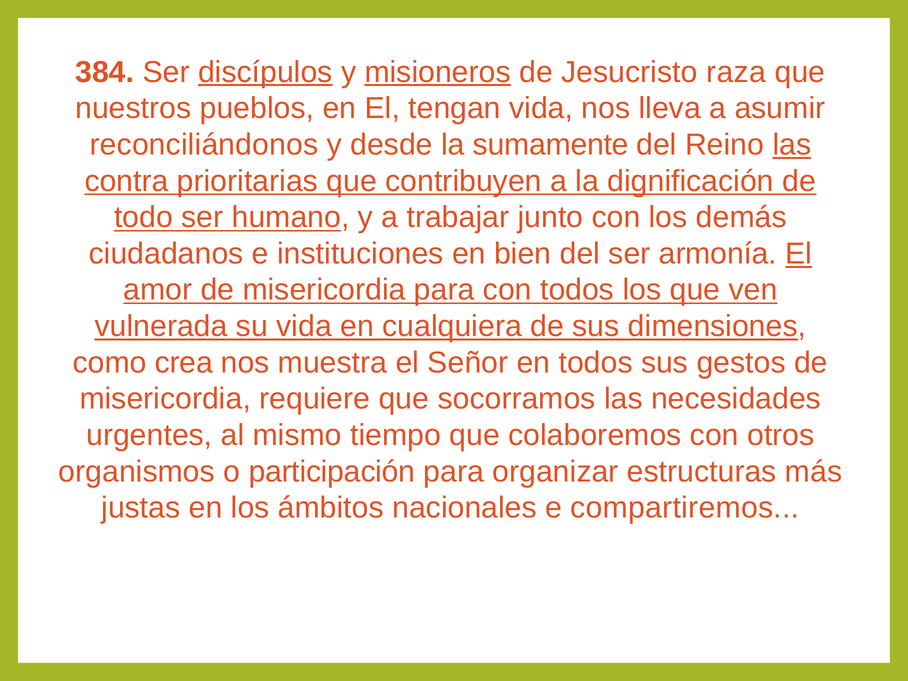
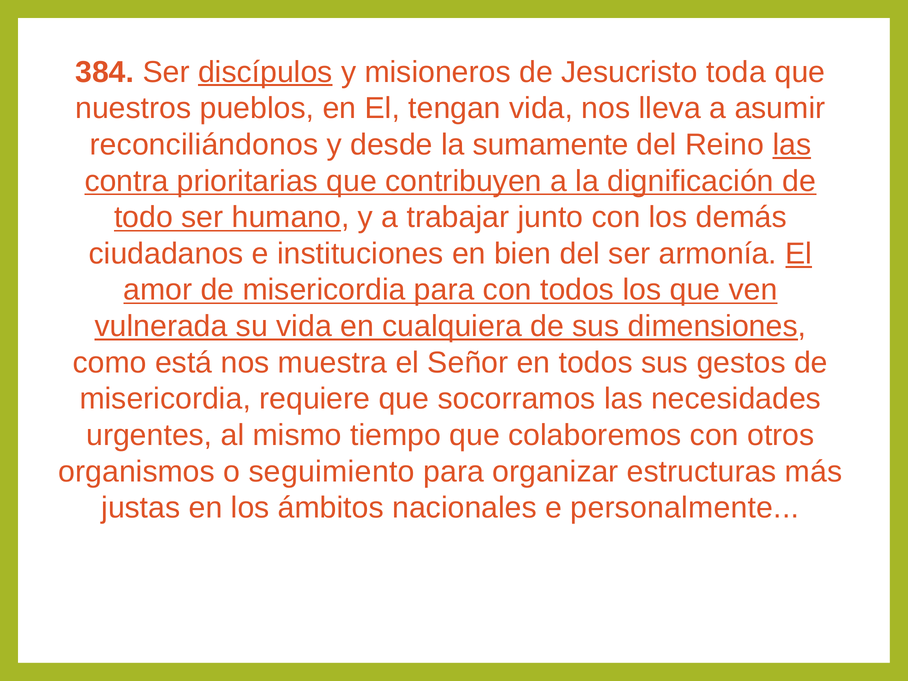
misioneros underline: present -> none (438, 72)
raza: raza -> toda (736, 72)
crea: crea -> está (184, 363)
participación: participación -> seguimiento (332, 472)
compartiremos: compartiremos -> personalmente (685, 508)
